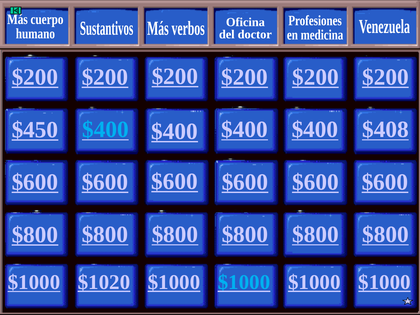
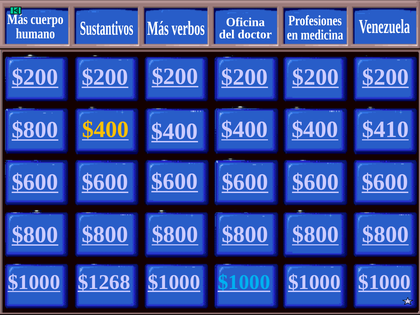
$400 colour: light blue -> yellow (105, 130)
$408: $408 -> $410 (385, 130)
$450: $450 -> $800 (35, 130)
$1020: $1020 -> $1268 (104, 282)
